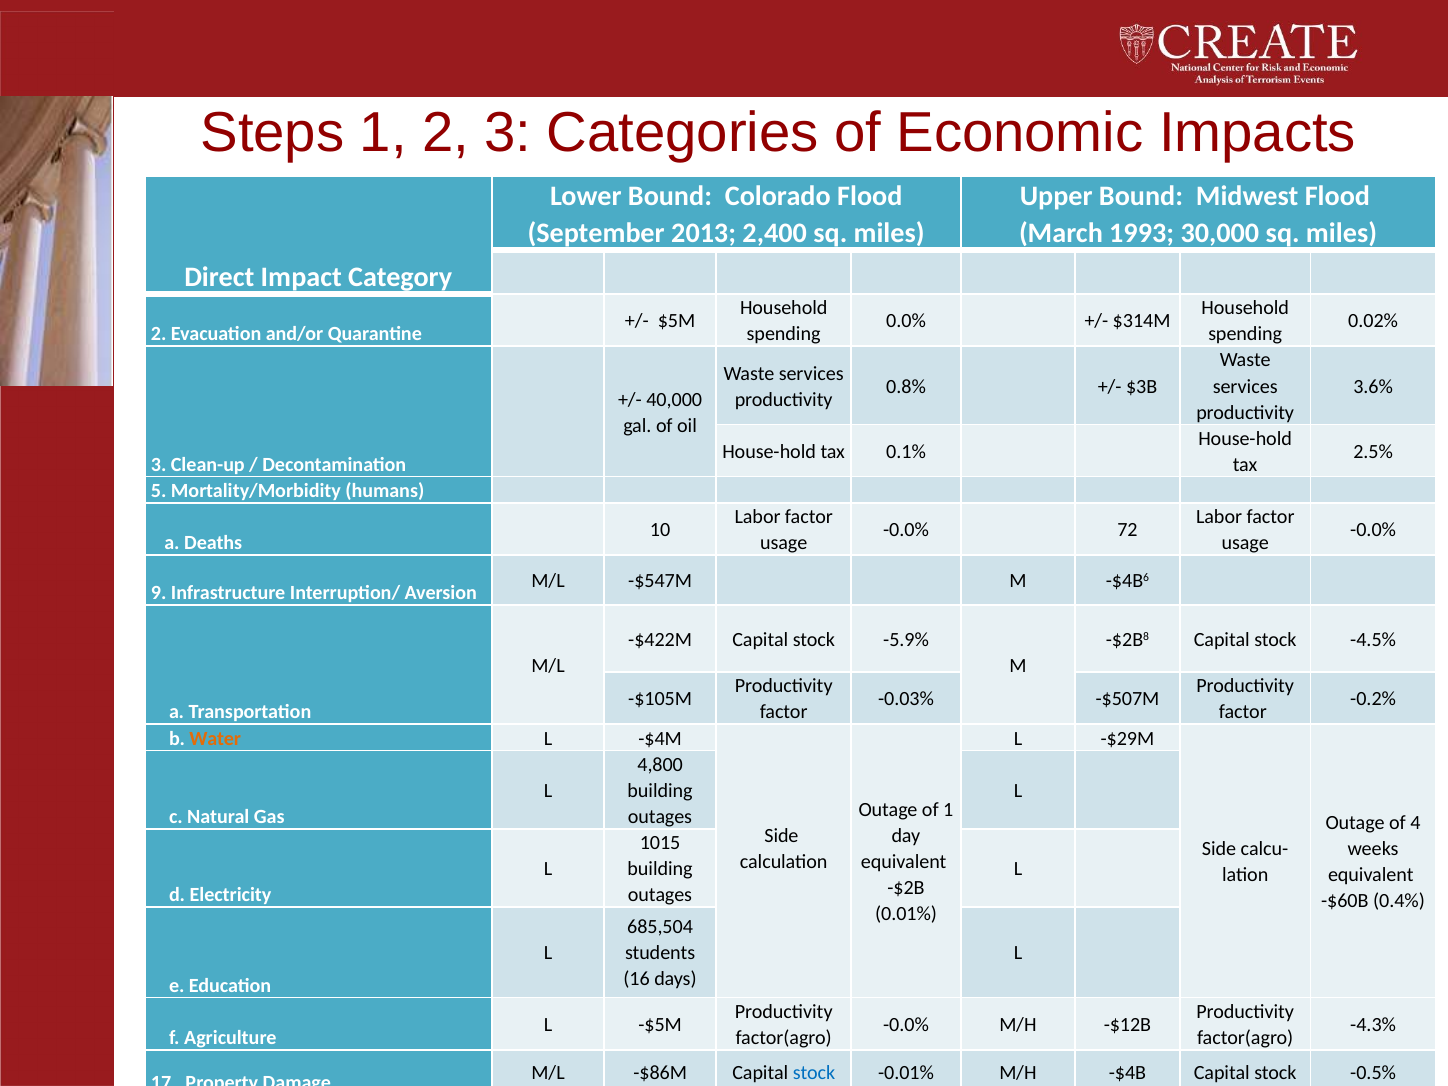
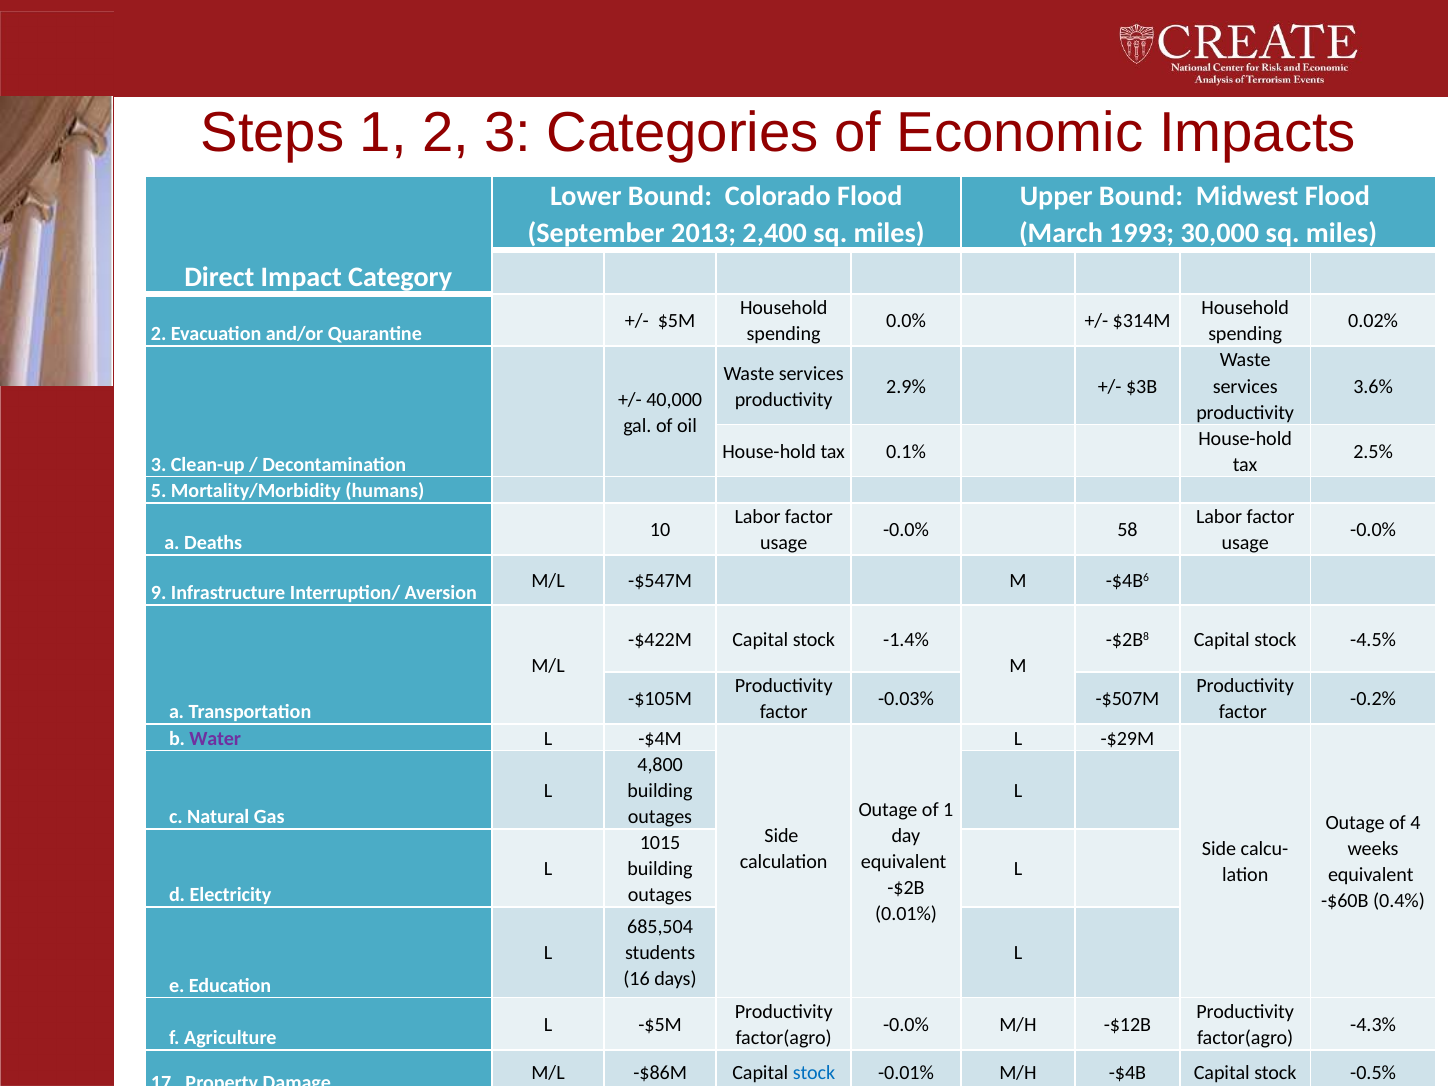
0.8%: 0.8% -> 2.9% (906, 386)
72: 72 -> 58 (1127, 530)
-5.9%: -5.9% -> -1.4% (906, 639)
Water colour: orange -> purple (215, 738)
